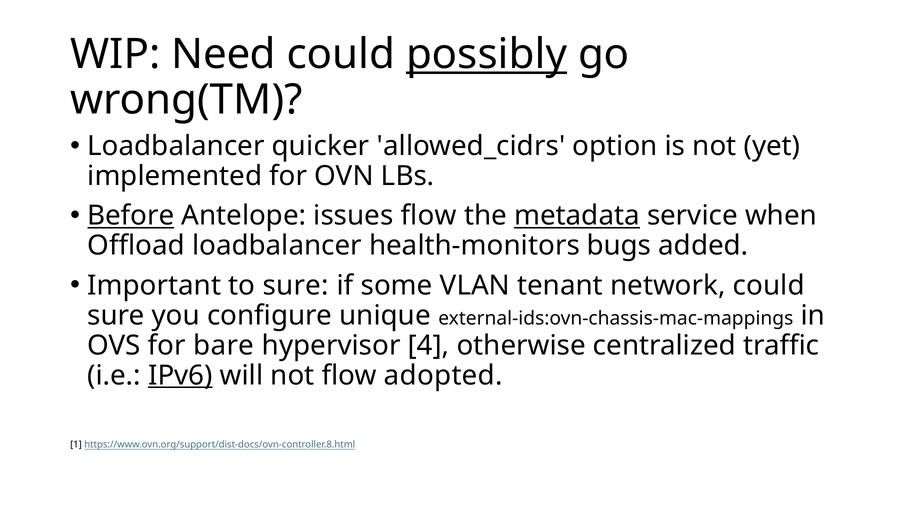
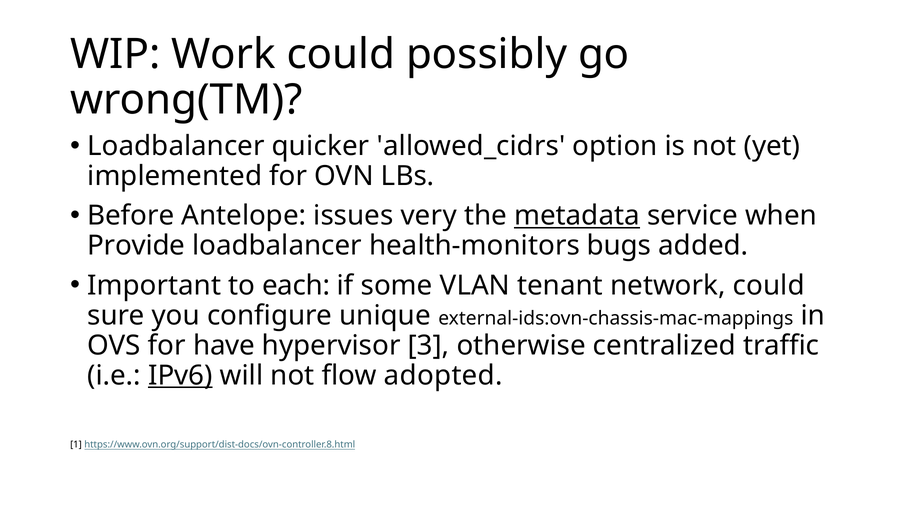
Need: Need -> Work (224, 55)
possibly underline: present -> none (487, 55)
Before underline: present -> none (131, 216)
issues flow: flow -> very (429, 216)
Offload: Offload -> Provide (136, 246)
to sure: sure -> each (296, 286)
bare: bare -> have (224, 346)
4: 4 -> 3 (429, 346)
